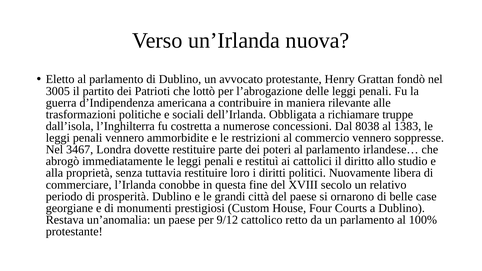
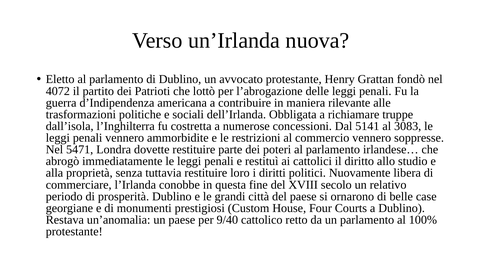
3005: 3005 -> 4072 (58, 91)
8038: 8038 -> 5141 (367, 126)
1383: 1383 -> 3083 (408, 126)
3467: 3467 -> 5471 (80, 150)
9/12: 9/12 -> 9/40 (227, 220)
